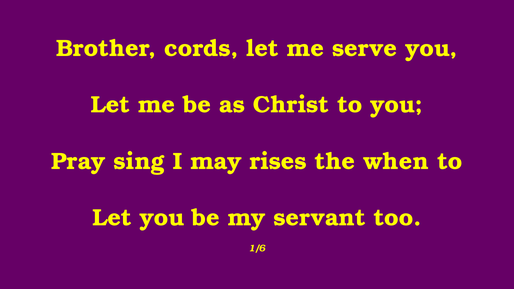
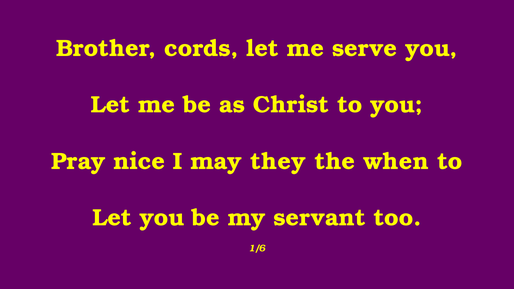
sing: sing -> nice (139, 161)
rises: rises -> they (278, 161)
